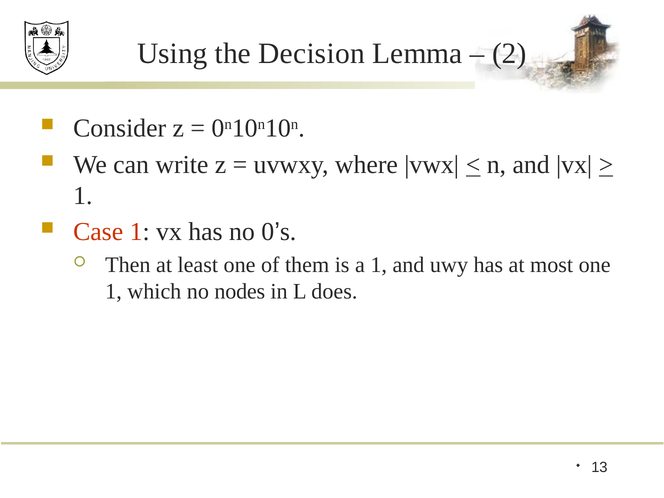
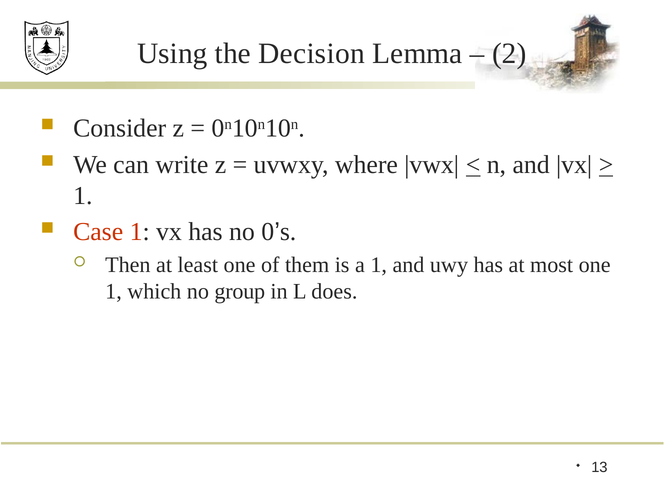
nodes: nodes -> group (240, 291)
